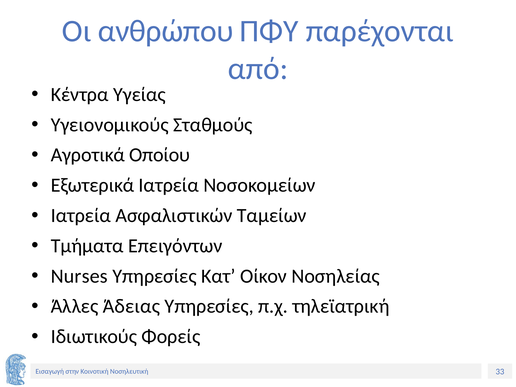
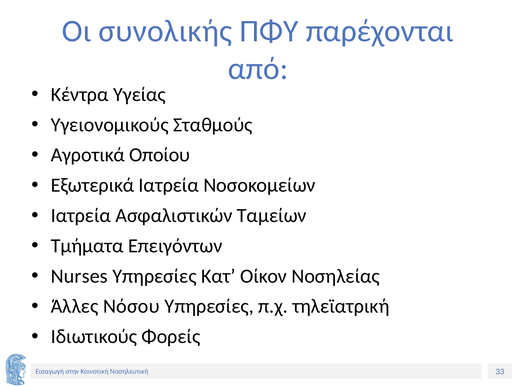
ανθρώπου: ανθρώπου -> συνολικής (165, 31)
Άδειας: Άδειας -> Νόσου (131, 306)
